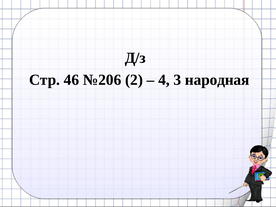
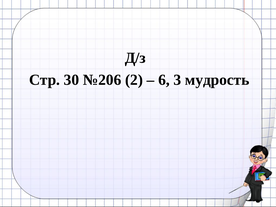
46: 46 -> 30 (71, 80)
4: 4 -> 6 (164, 80)
народная: народная -> мудрость (217, 80)
